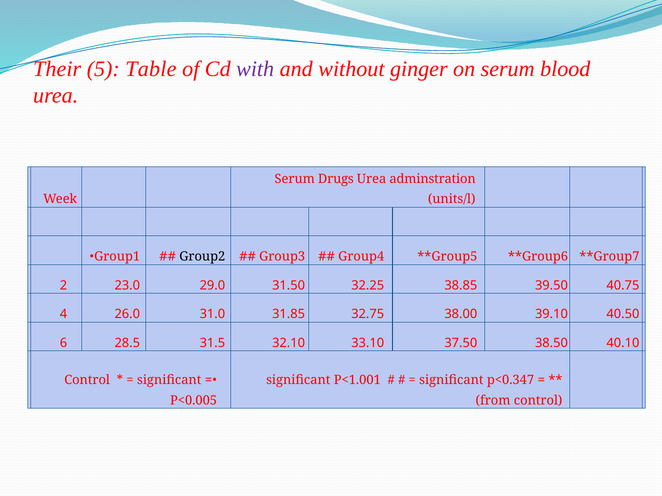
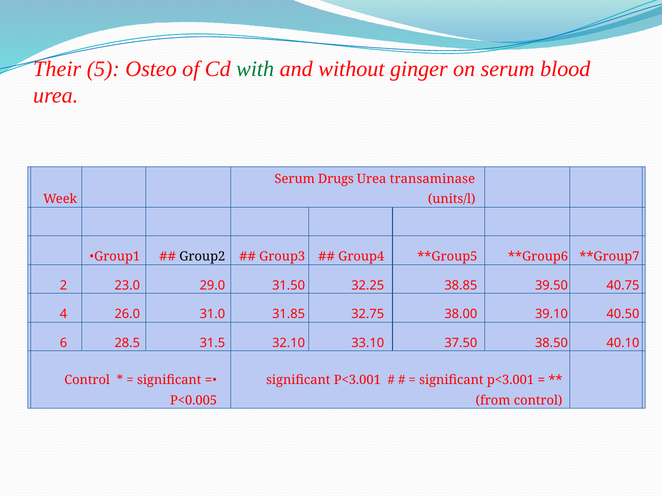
Table: Table -> Osteo (151, 69)
with colour: purple -> green (255, 69)
adminstration: adminstration -> transaminase (432, 179)
P<1.001: P<1.001 -> P<3.001 (357, 381)
p<0.347: p<0.347 -> p<3.001 (511, 381)
